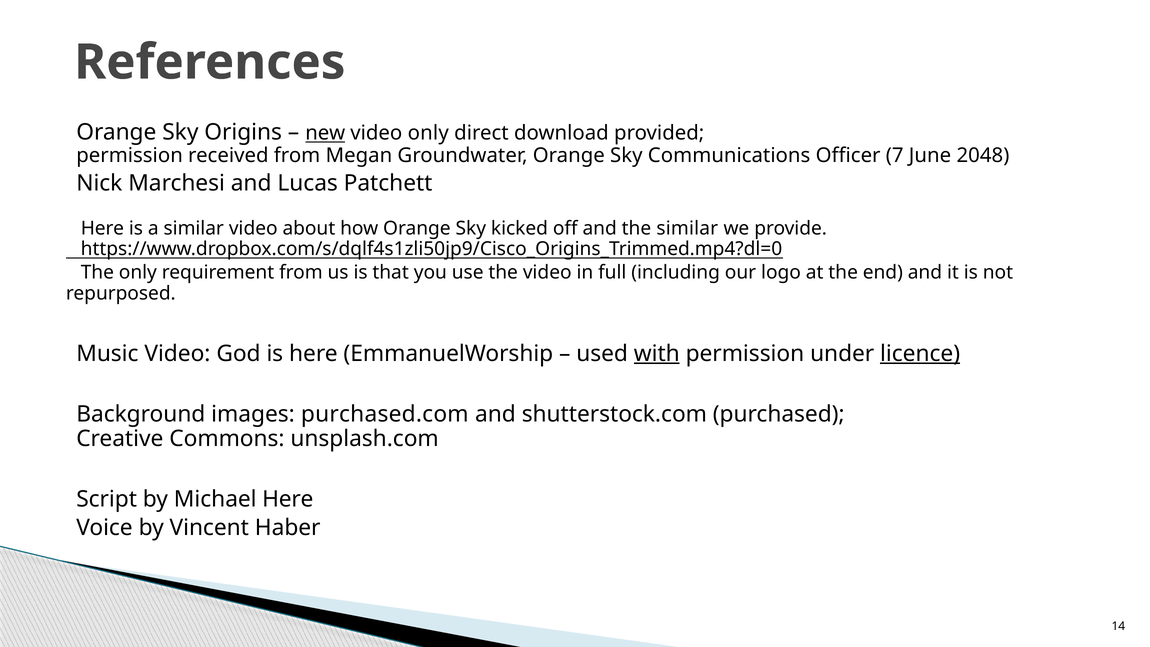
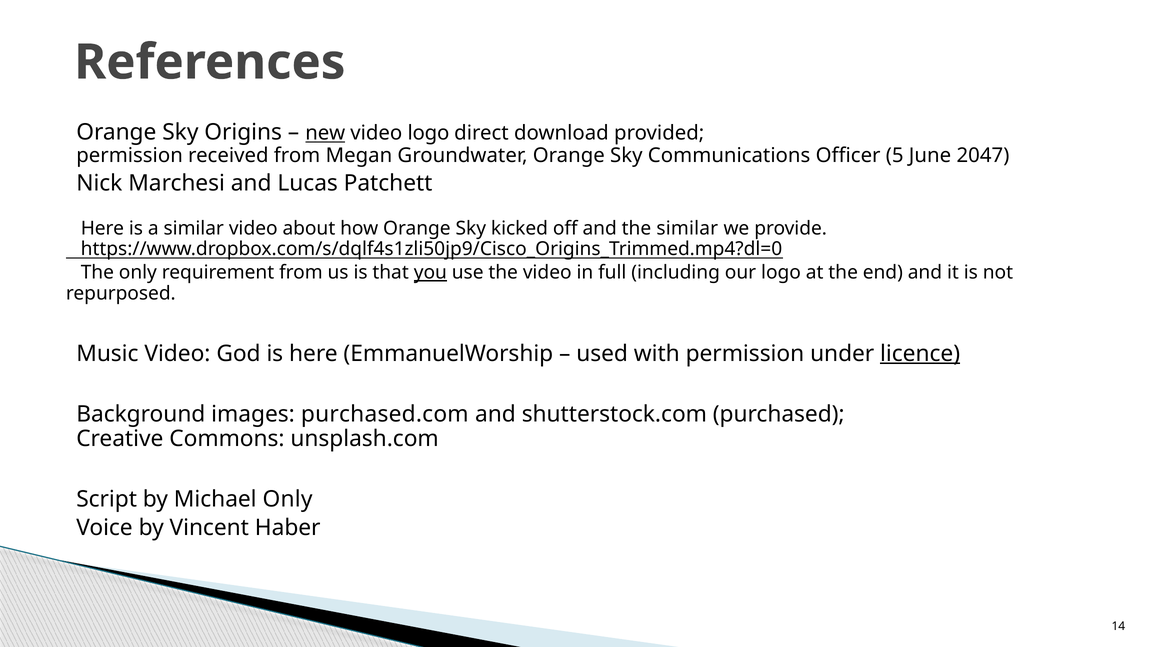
video only: only -> logo (428, 133)
7: 7 -> 5 (895, 155)
2048: 2048 -> 2047 (983, 155)
you underline: none -> present (430, 272)
with underline: present -> none (657, 354)
Michael Here: Here -> Only (288, 499)
